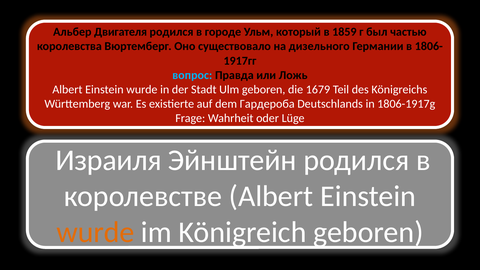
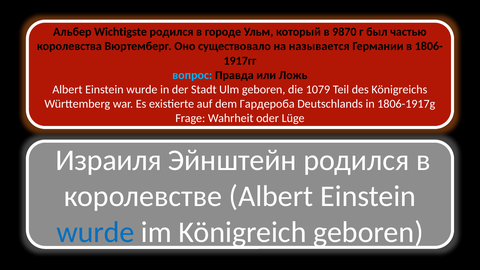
Двигателя: Двигателя -> Wichtigste (121, 32)
1859: 1859 -> 9870 (344, 32)
дизельного: дизельного -> называется (319, 46)
1679: 1679 -> 1079 (318, 90)
wurde colour: orange -> blue (95, 232)
